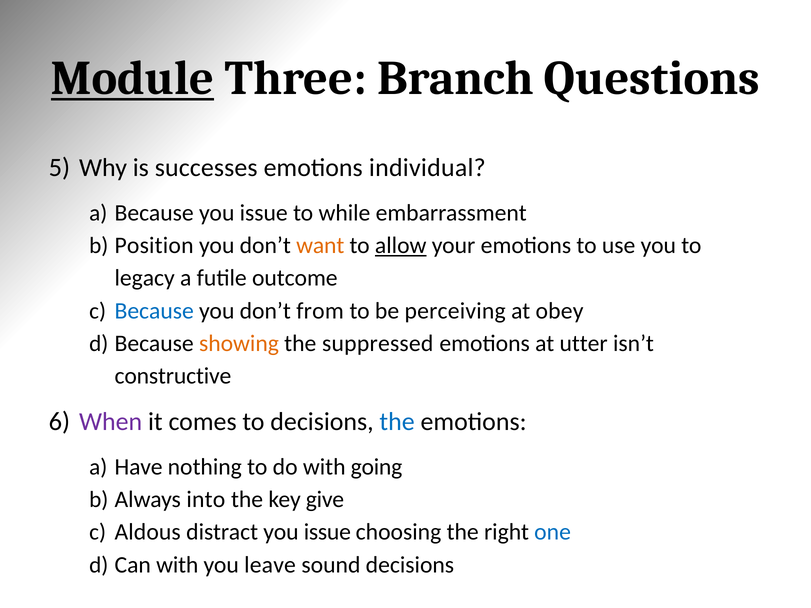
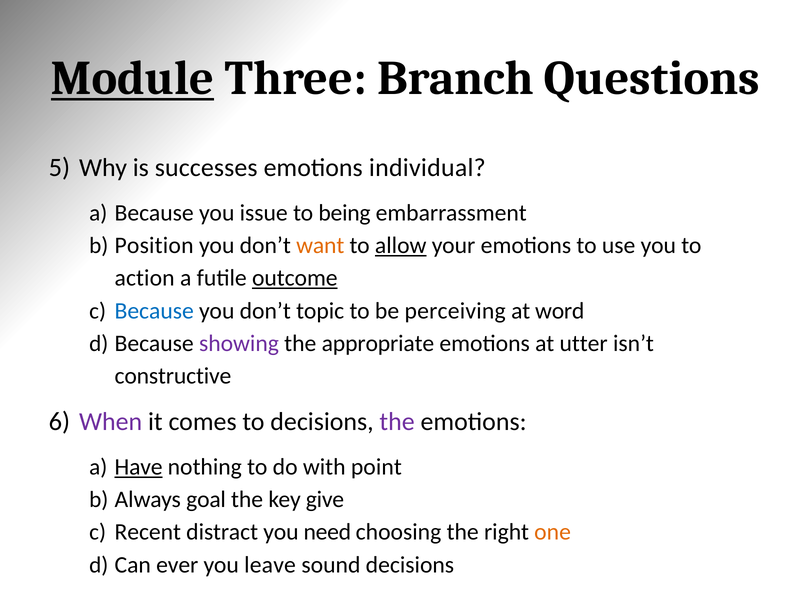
while: while -> being (345, 213)
legacy: legacy -> action (145, 278)
outcome underline: none -> present (295, 278)
from: from -> topic (320, 311)
obey: obey -> word (560, 311)
showing colour: orange -> purple (239, 344)
suppressed: suppressed -> appropriate (378, 344)
the colour: blue -> purple (397, 422)
Have underline: none -> present (139, 467)
going: going -> point (376, 467)
into: into -> goal (206, 500)
Aldous: Aldous -> Recent (148, 532)
distract you issue: issue -> need (327, 532)
one colour: blue -> orange (553, 532)
Can with: with -> ever (177, 565)
